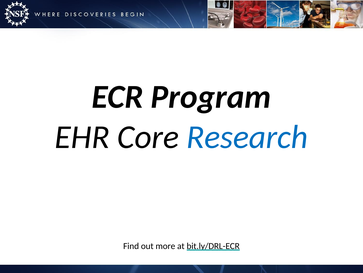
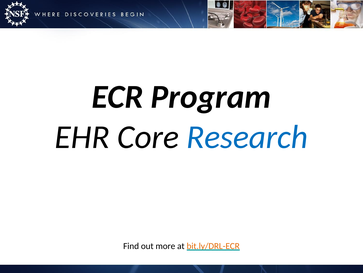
bit.ly/DRL-ECR colour: black -> orange (213, 245)
